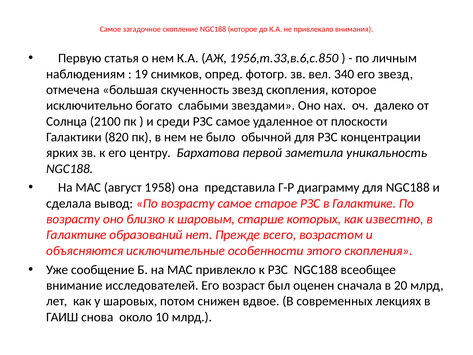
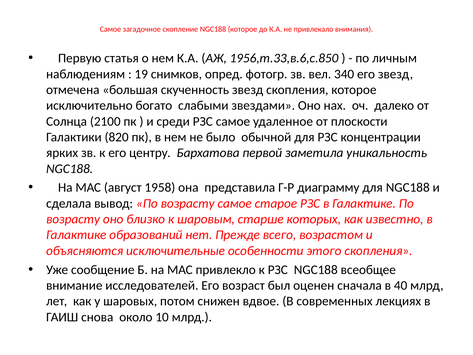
20: 20 -> 40 (401, 285)
